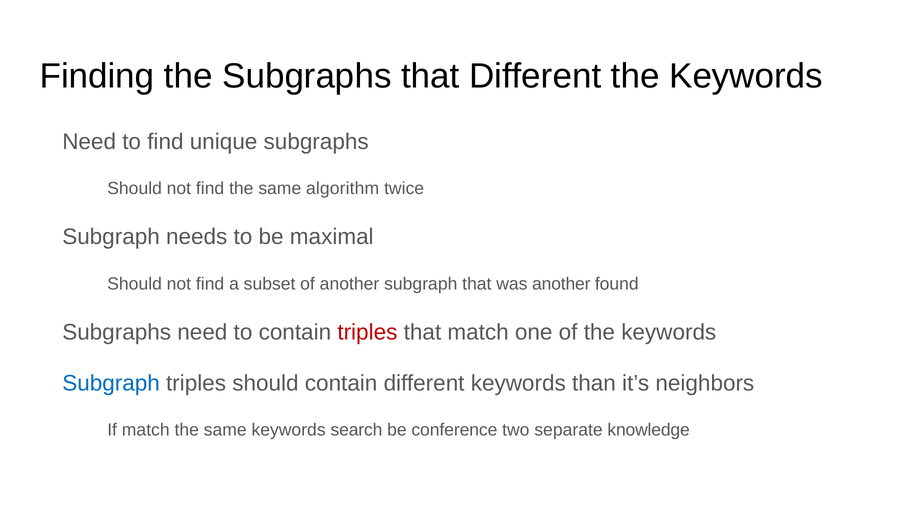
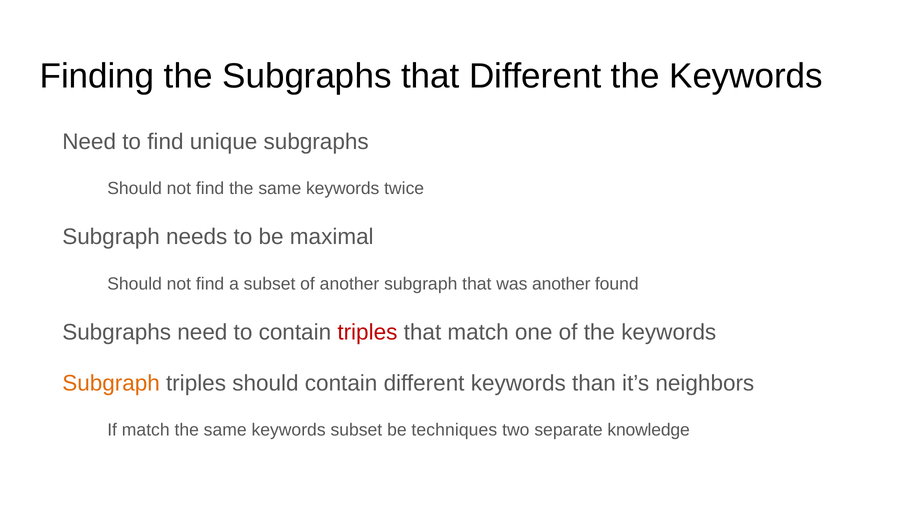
find the same algorithm: algorithm -> keywords (343, 189)
Subgraph colour: blue -> orange (111, 383)
keywords search: search -> subset (356, 430)
conference: conference -> techniques (454, 430)
